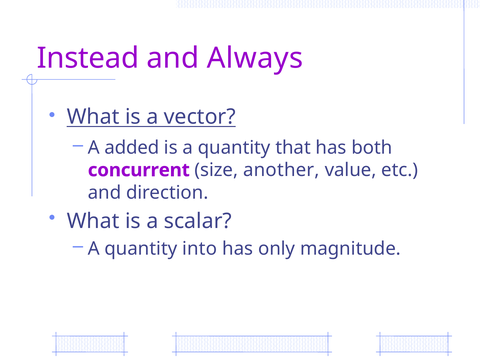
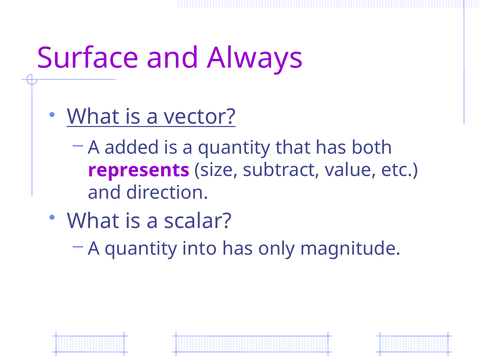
Instead: Instead -> Surface (88, 58)
concurrent: concurrent -> represents (139, 170)
another: another -> subtract (281, 170)
